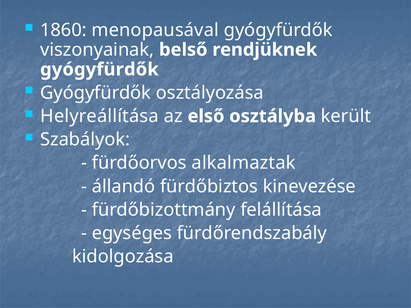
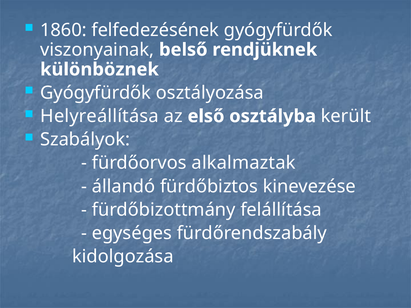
menopausával: menopausával -> felfedezésének (155, 30)
gyógyfürdők: gyógyfürdők -> különböznek (99, 69)
